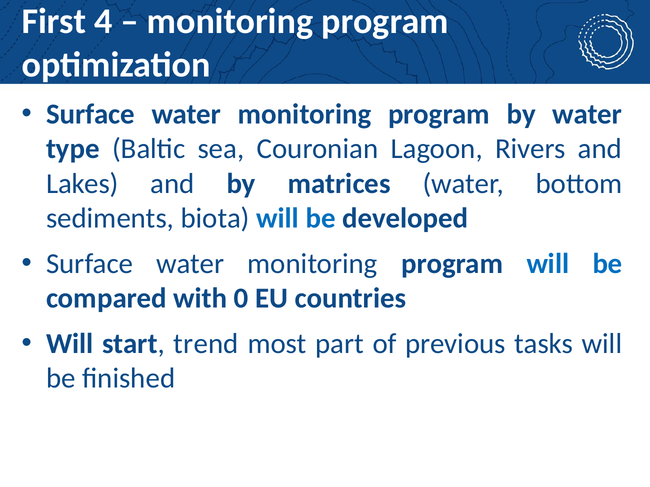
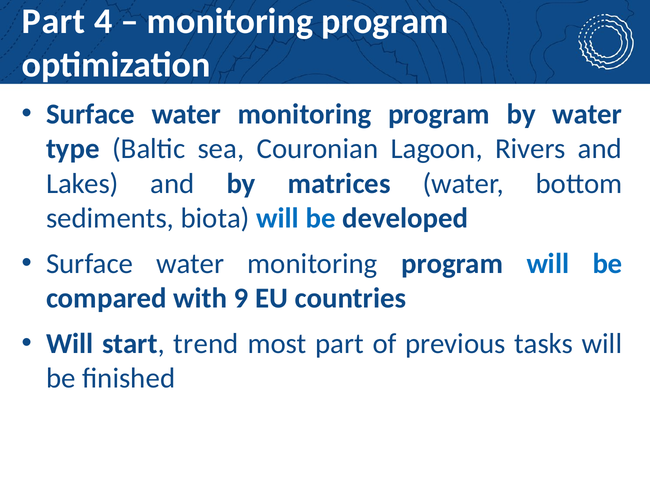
First: First -> Part (54, 21)
0: 0 -> 9 (241, 299)
